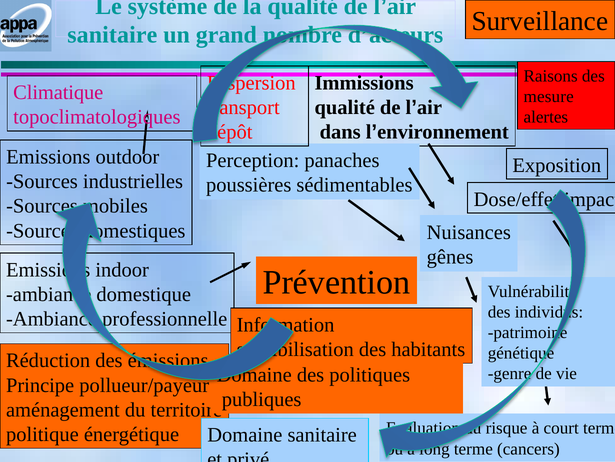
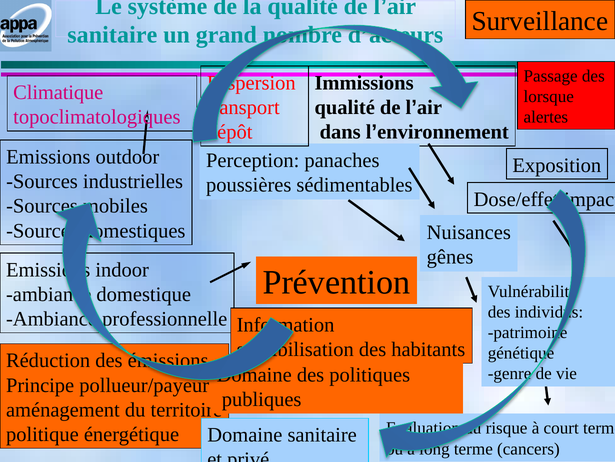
Raisons: Raisons -> Passage (551, 76)
mesure: mesure -> lorsque (549, 96)
